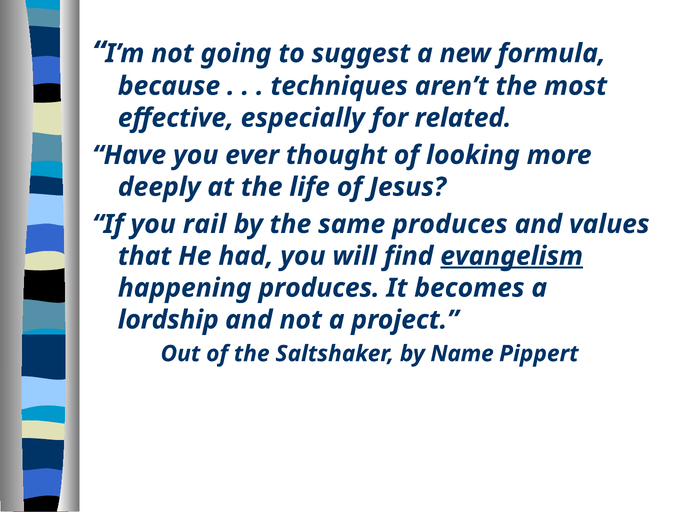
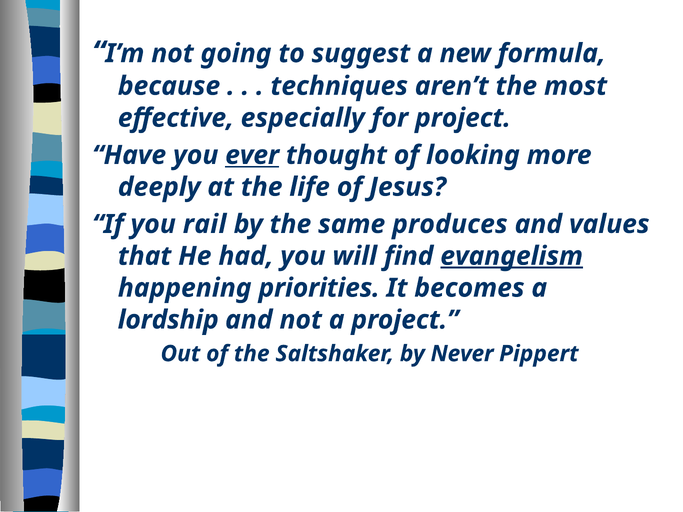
for related: related -> project (463, 118)
ever underline: none -> present (252, 155)
happening produces: produces -> priorities (319, 288)
Name: Name -> Never (462, 354)
